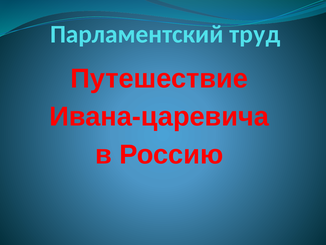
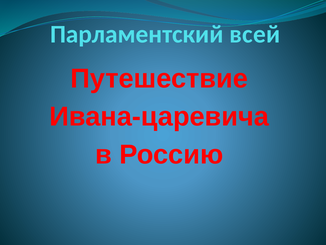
труд: труд -> всей (255, 34)
